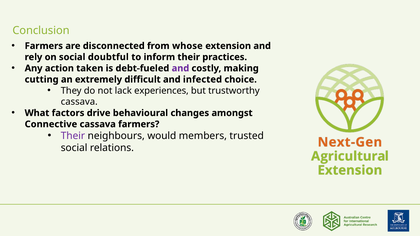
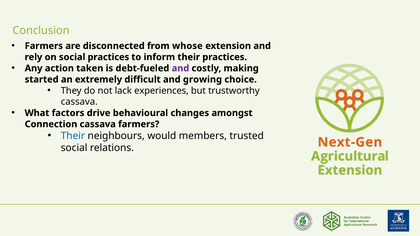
social doubtful: doubtful -> practices (108, 57)
cutting: cutting -> started (42, 80)
infected: infected -> growing (202, 80)
Connective: Connective -> Connection (51, 124)
Their colour: purple -> blue (73, 136)
